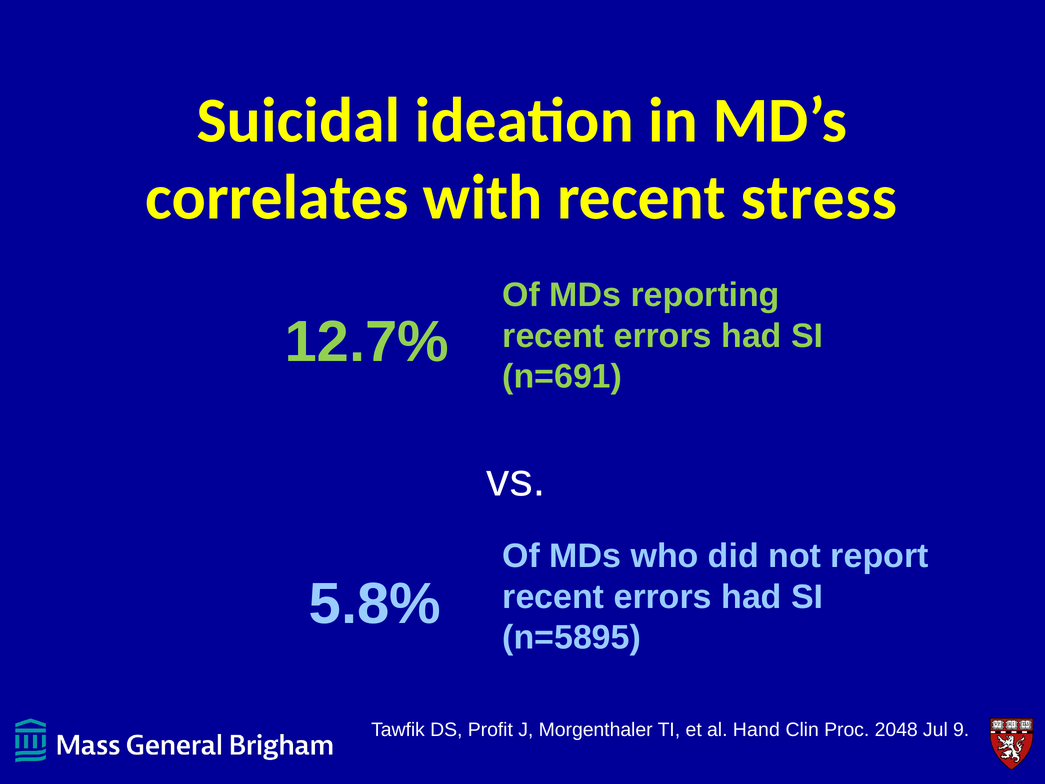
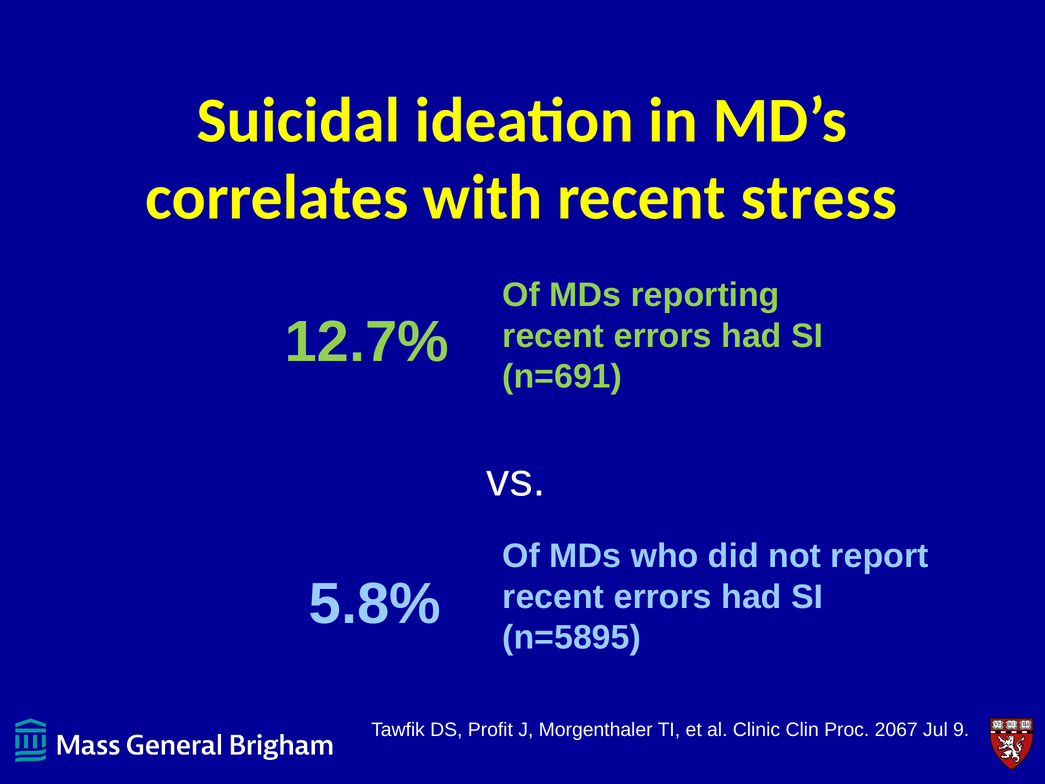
Hand: Hand -> Clinic (756, 729)
2048: 2048 -> 2067 (896, 729)
